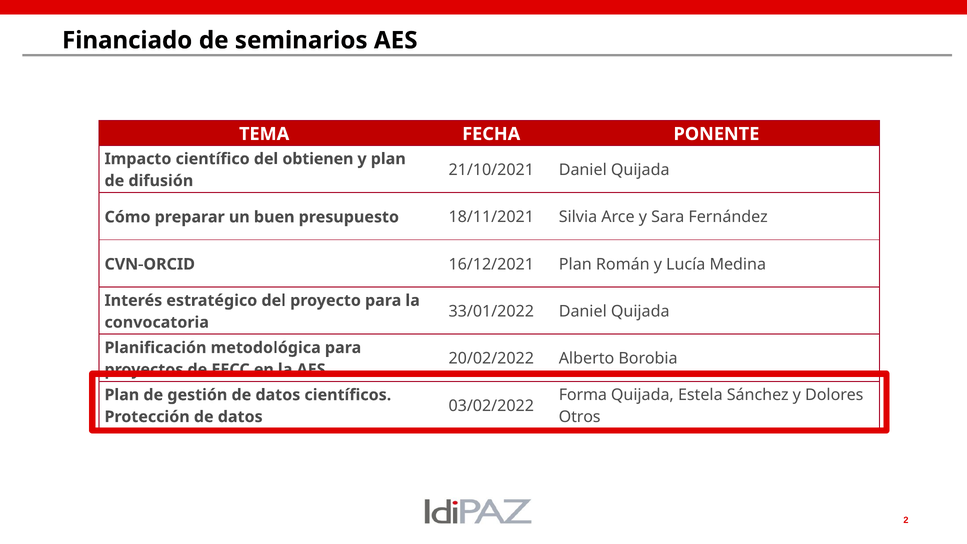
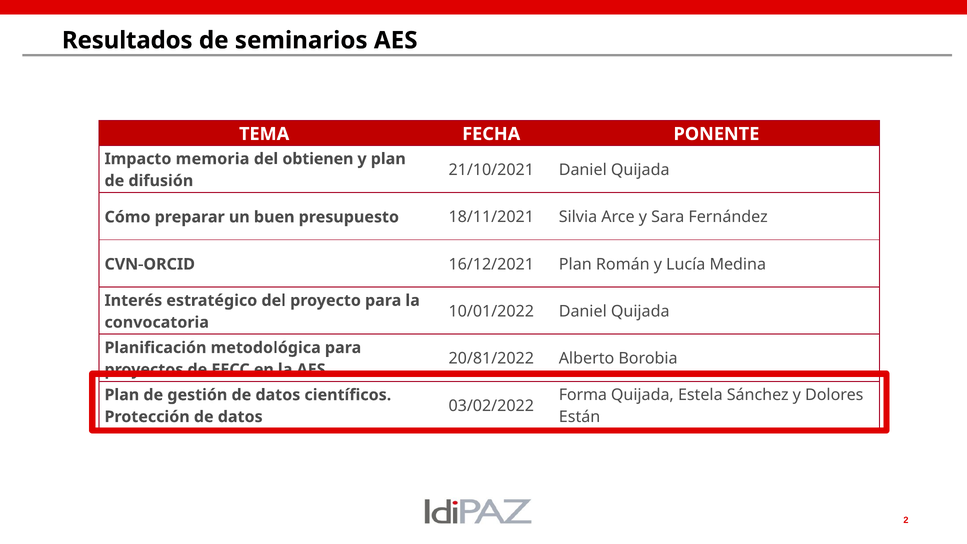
Financiado: Financiado -> Resultados (127, 40)
científico: científico -> memoria (213, 159)
33/01/2022: 33/01/2022 -> 10/01/2022 (491, 311)
20/02/2022: 20/02/2022 -> 20/81/2022 (491, 359)
Otros: Otros -> Están (580, 417)
